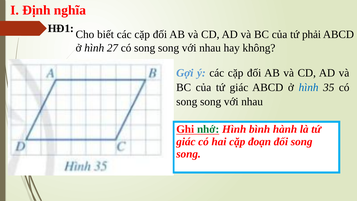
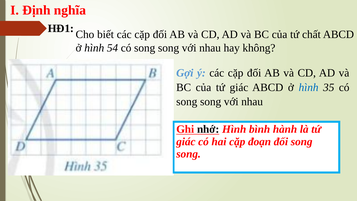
phải: phải -> chất (311, 34)
27: 27 -> 54 (112, 48)
nhớ colour: green -> black (208, 129)
